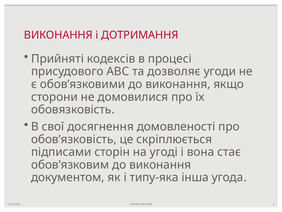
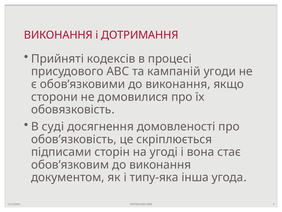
дозволяє: дозволяє -> кампаній (174, 71)
свої: свої -> суді (53, 126)
